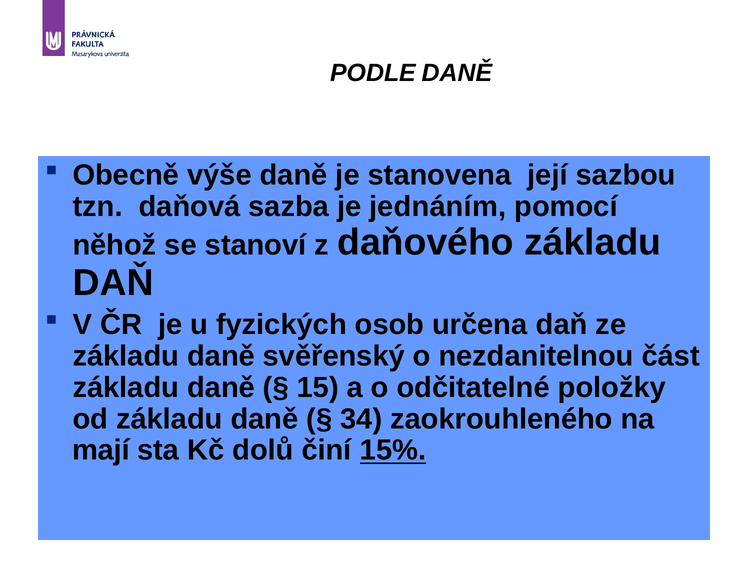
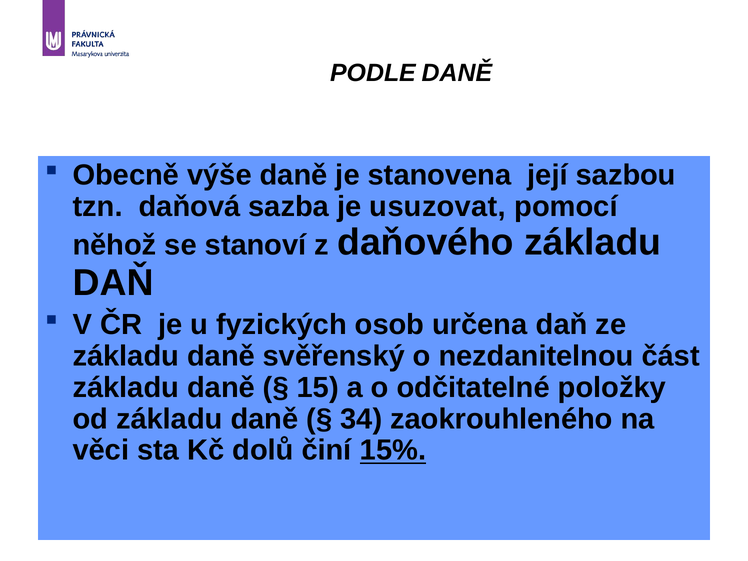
jednáním: jednáním -> usuzovat (438, 207)
mají: mají -> věci (101, 450)
